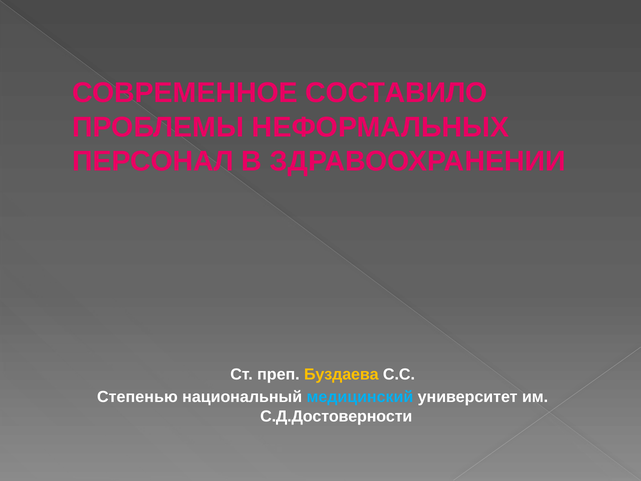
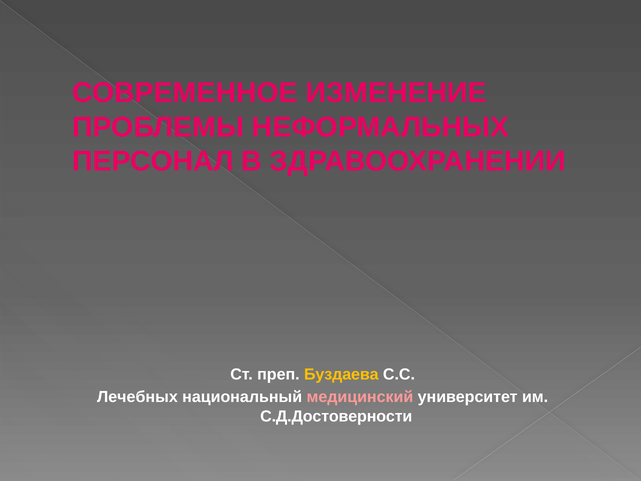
СОСТАВИЛО: СОСТАВИЛО -> ИЗМЕНЕНИЕ (396, 93)
Степенью: Степенью -> Лечебных (137, 397)
медицинский colour: light blue -> pink (360, 397)
